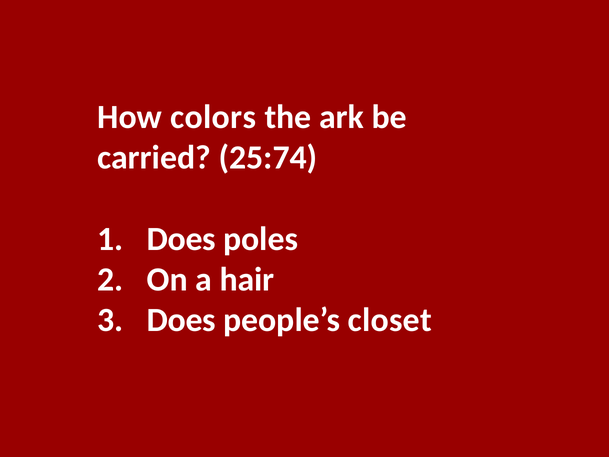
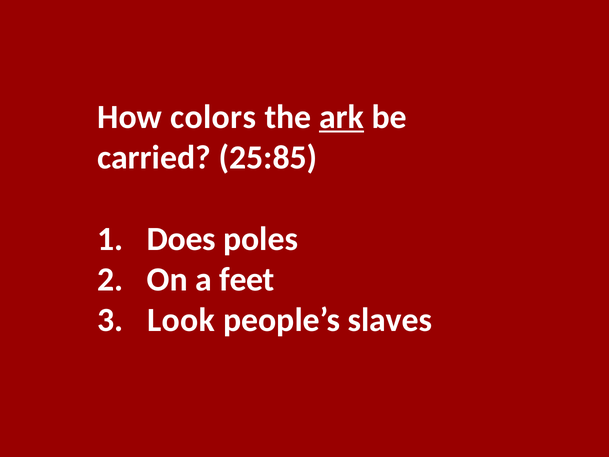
ark underline: none -> present (342, 117)
25:74: 25:74 -> 25:85 (268, 158)
hair: hair -> feet (247, 279)
Does: Does -> Look (181, 320)
closet: closet -> slaves (390, 320)
